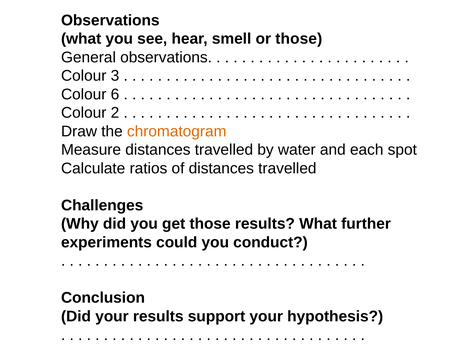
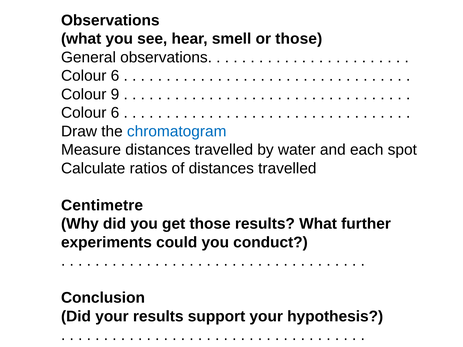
3: 3 -> 6 (115, 76)
6: 6 -> 9 (115, 94)
2: 2 -> 6 (115, 113)
chromatogram colour: orange -> blue (177, 131)
Challenges: Challenges -> Centimetre (102, 206)
